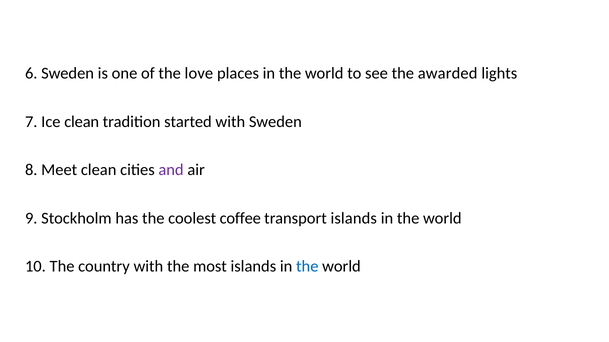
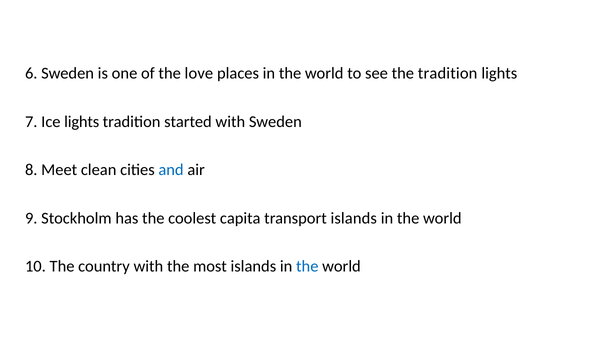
the awarded: awarded -> tradition (448, 74)
Ice clean: clean -> lights (82, 122)
and colour: purple -> blue (171, 170)
coffee: coffee -> capita (240, 219)
